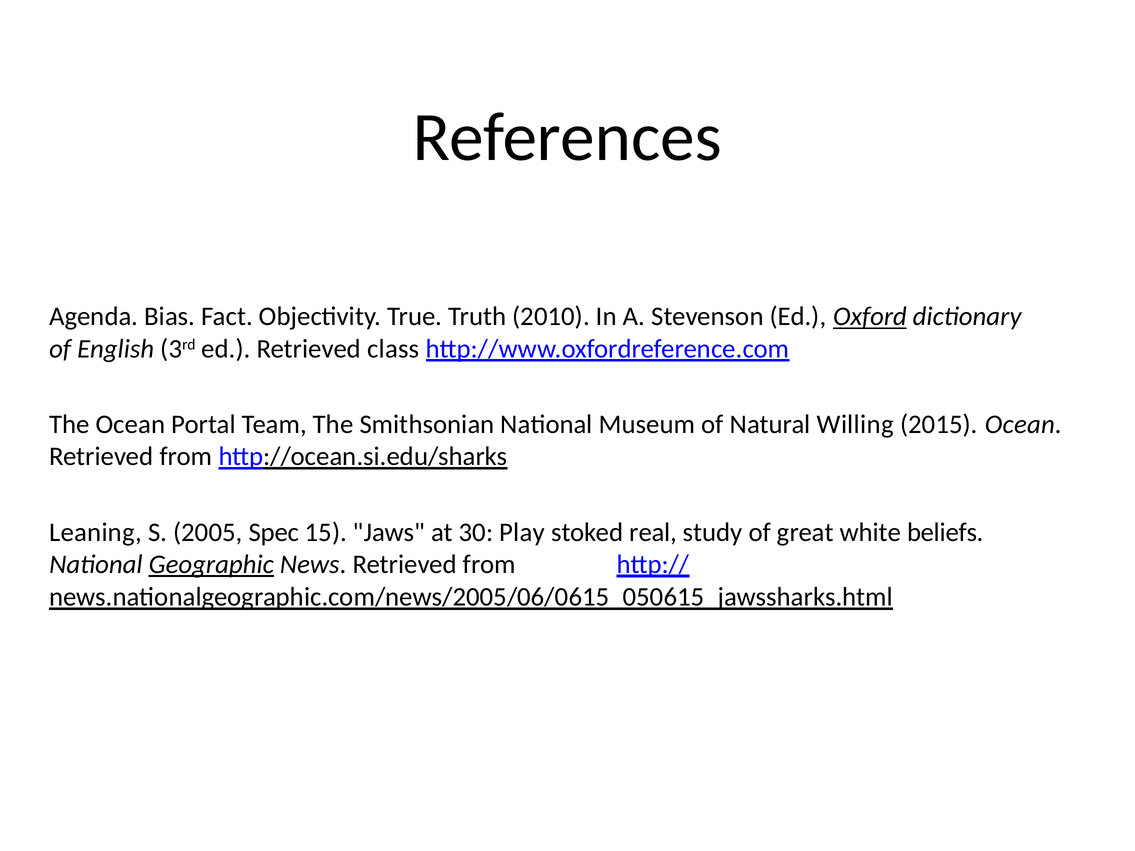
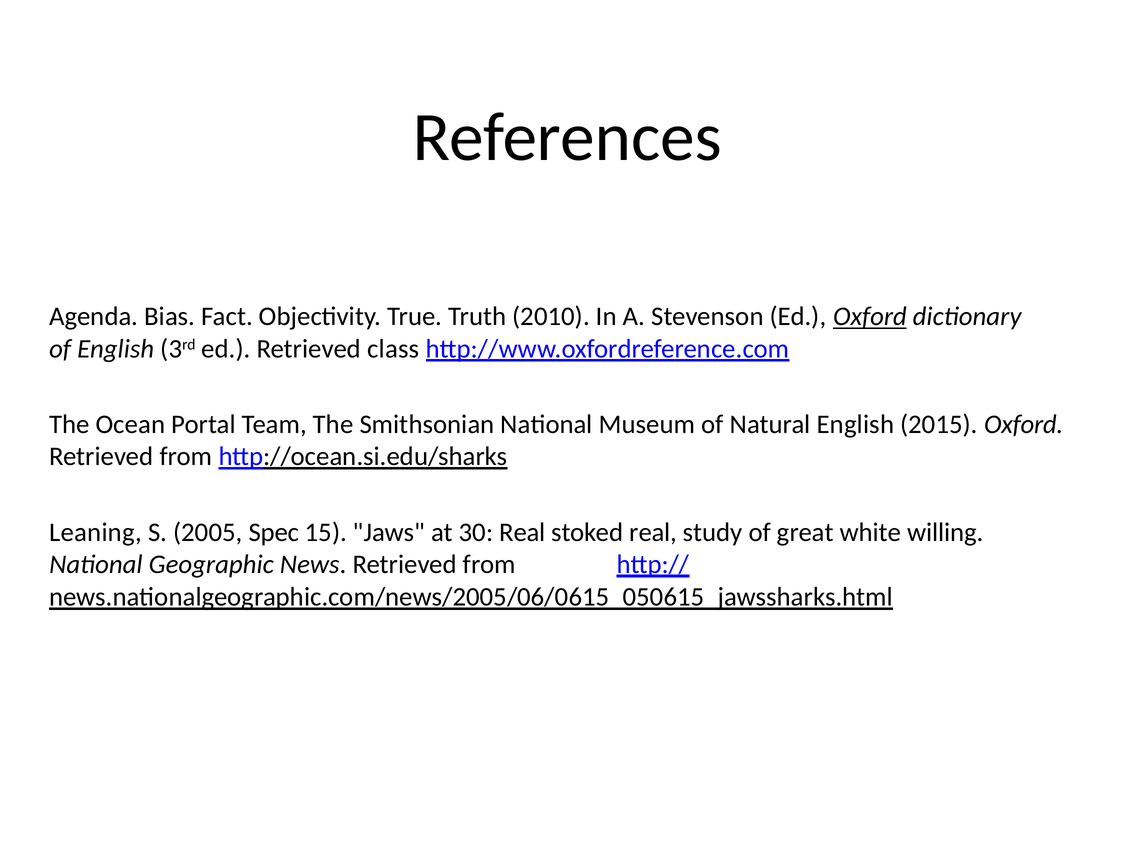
Natural Willing: Willing -> English (855, 425)
2015 Ocean: Ocean -> Oxford (1024, 425)
30 Play: Play -> Real (522, 532)
beliefs: beliefs -> willing (945, 532)
Geographic underline: present -> none (211, 565)
